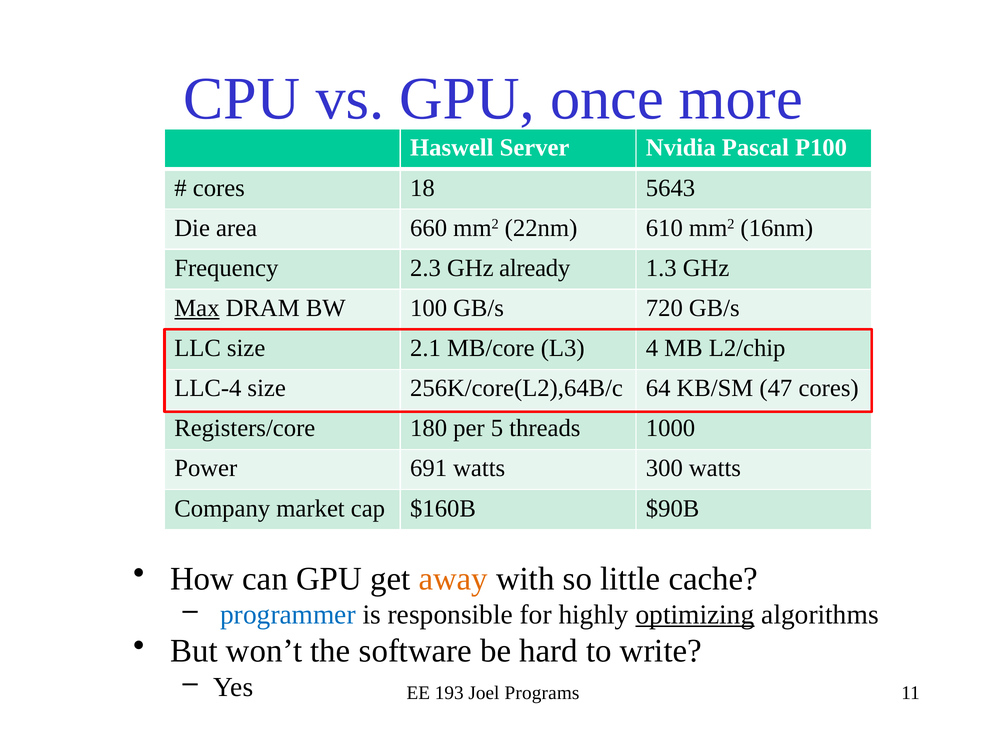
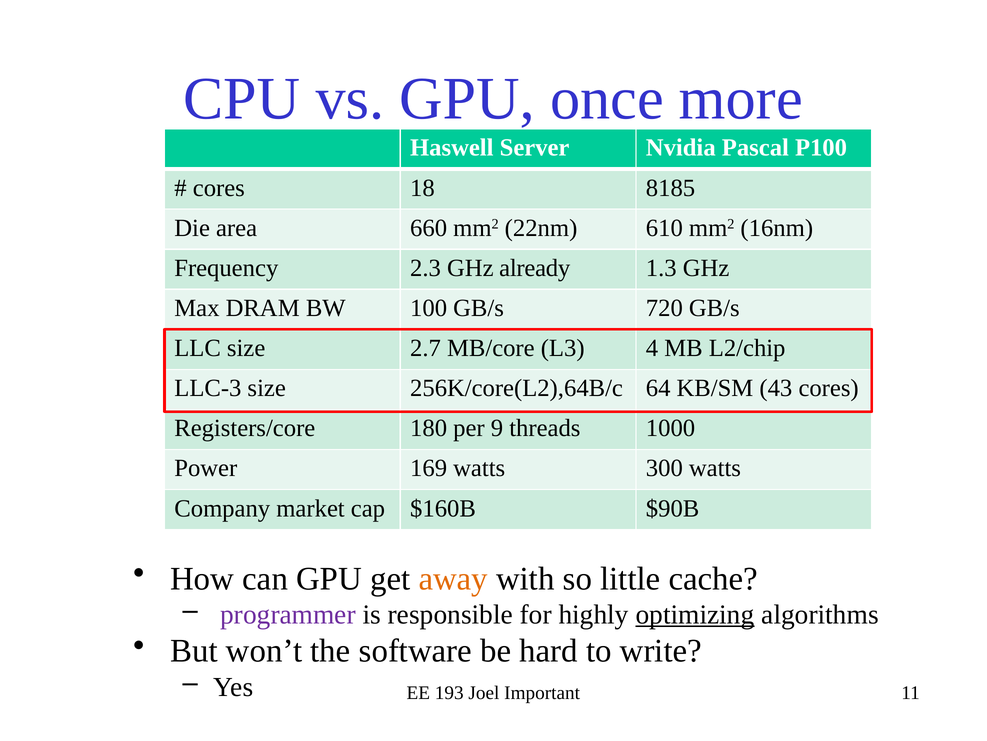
5643: 5643 -> 8185 (671, 188)
Max underline: present -> none (197, 308)
2.1: 2.1 -> 2.7 (425, 348)
LLC-4: LLC-4 -> LLC-3 (208, 388)
47: 47 -> 43 (776, 388)
5: 5 -> 9 (497, 428)
691: 691 -> 169 (429, 468)
programmer colour: blue -> purple (288, 614)
Programs: Programs -> Important (542, 692)
